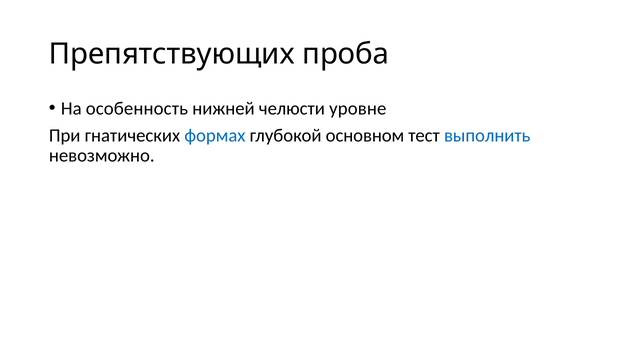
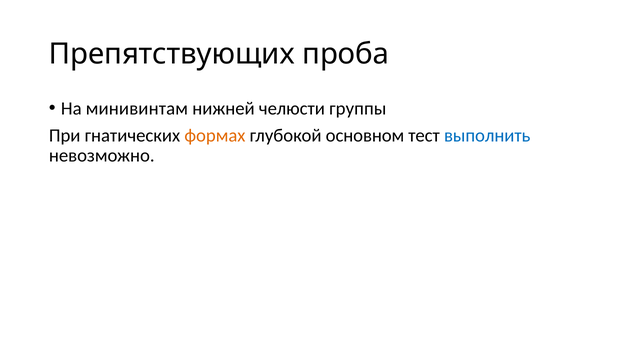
особенность: особенность -> минивинтам (137, 109)
уровне: уровне -> группы (358, 109)
формах colour: blue -> orange (215, 135)
